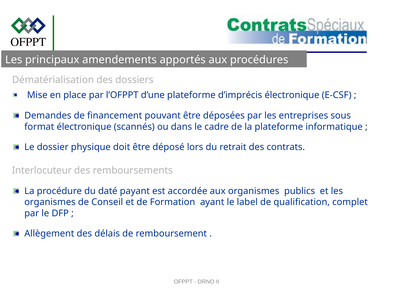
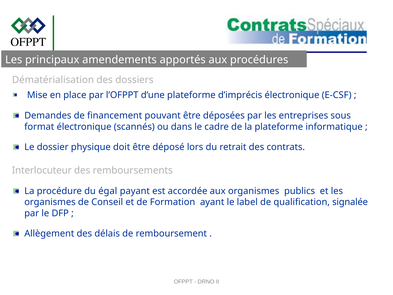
daté: daté -> égal (108, 191)
complet: complet -> signalée (350, 202)
